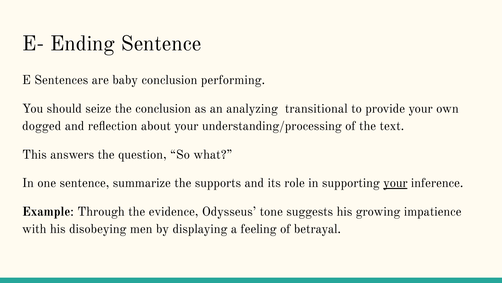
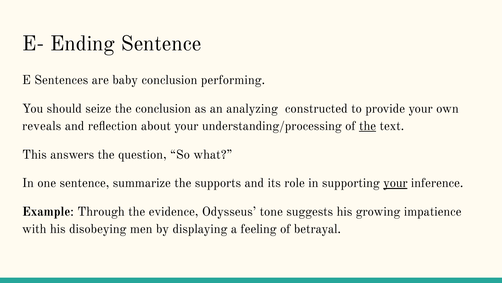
transitional: transitional -> constructed (316, 108)
dogged: dogged -> reveals (42, 126)
the underline: none -> present (368, 126)
